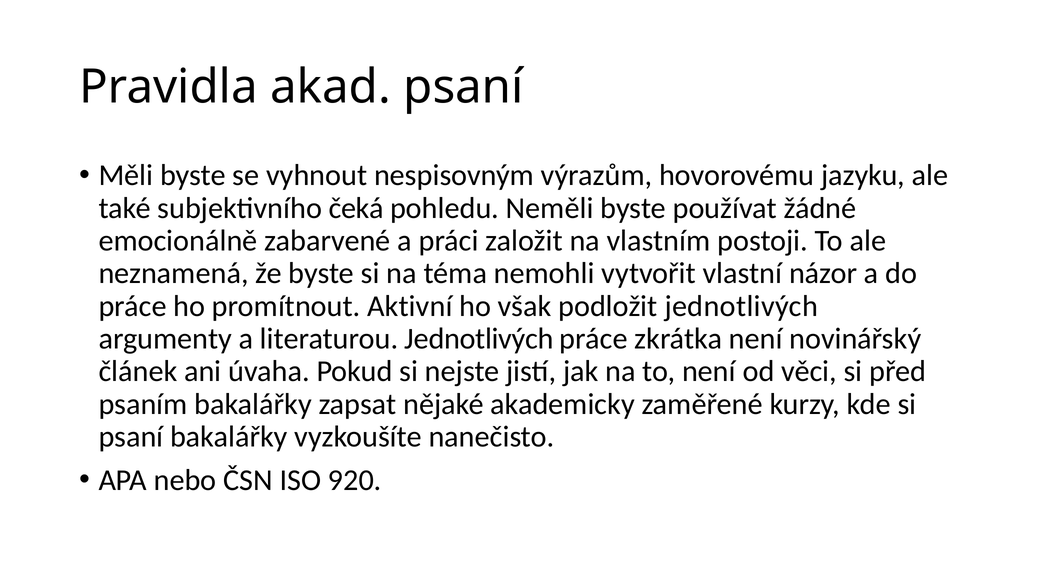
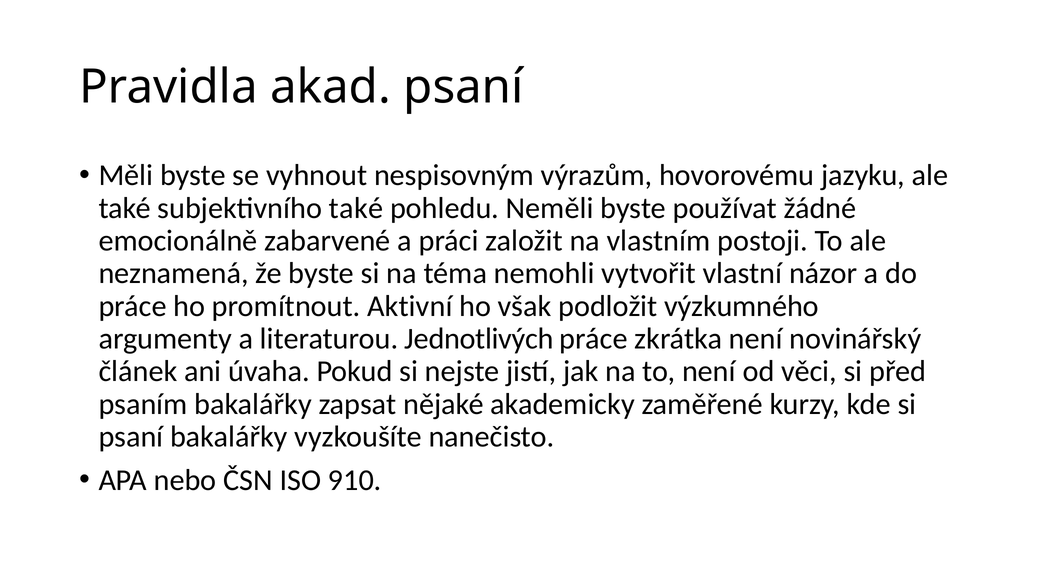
subjektivního čeká: čeká -> také (356, 208)
podložit jednotlivých: jednotlivých -> výzkumného (742, 306)
920: 920 -> 910 (355, 480)
